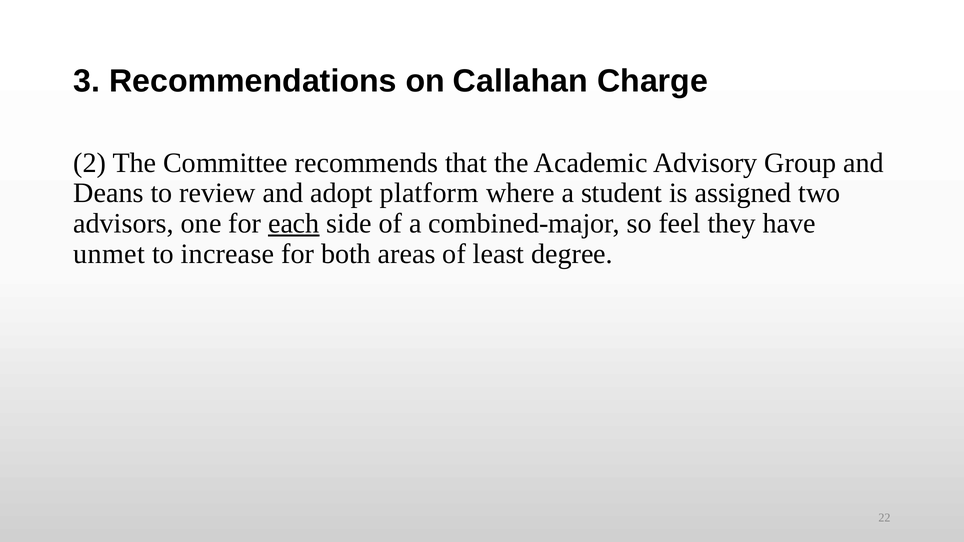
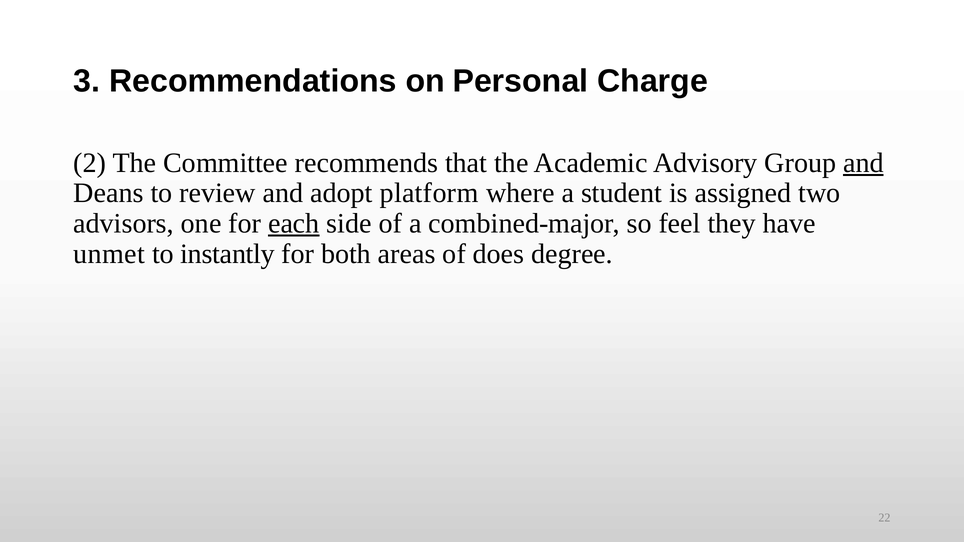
Callahan: Callahan -> Personal (520, 81)
and underline: none -> present (863, 163)
increase: increase -> instantly (228, 254)
least: least -> does (499, 254)
